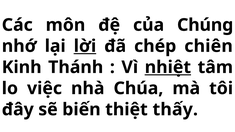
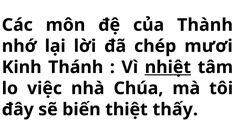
Chúng: Chúng -> Thành (205, 25)
lời underline: present -> none (85, 46)
chiên: chiên -> mươi (209, 46)
